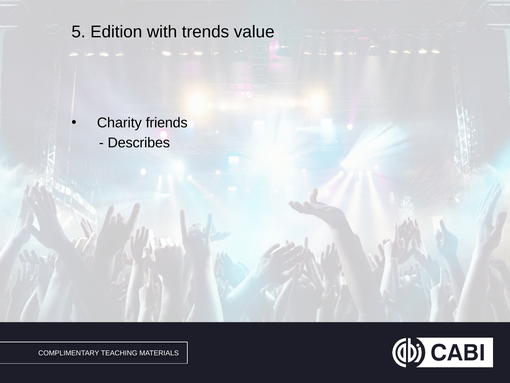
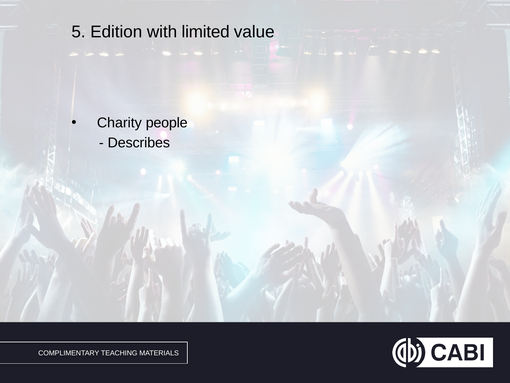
trends: trends -> limited (206, 32)
friends: friends -> people (167, 123)
